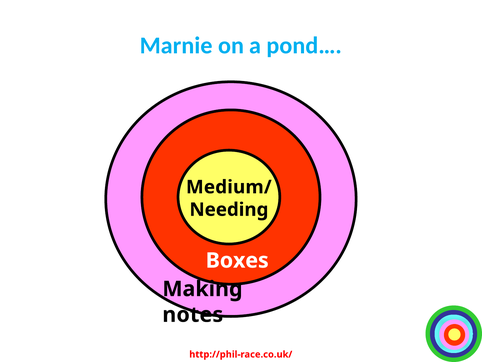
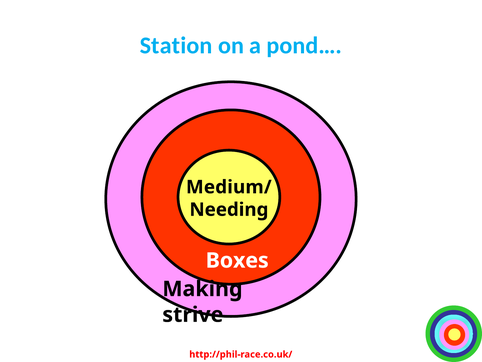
Marnie: Marnie -> Station (176, 46)
notes: notes -> strive (193, 314)
